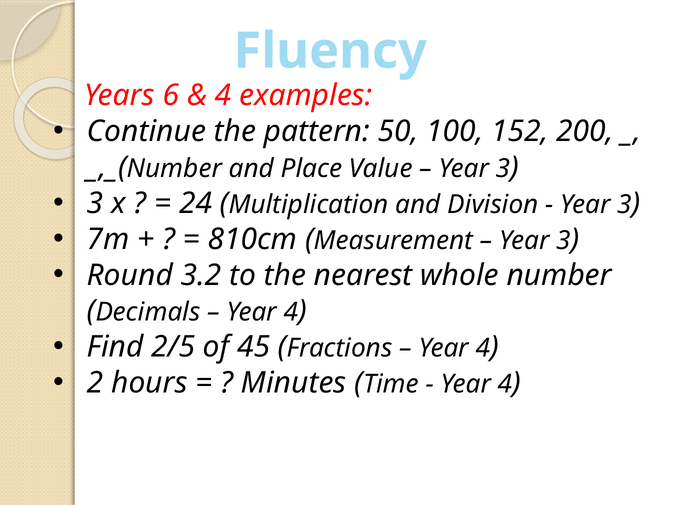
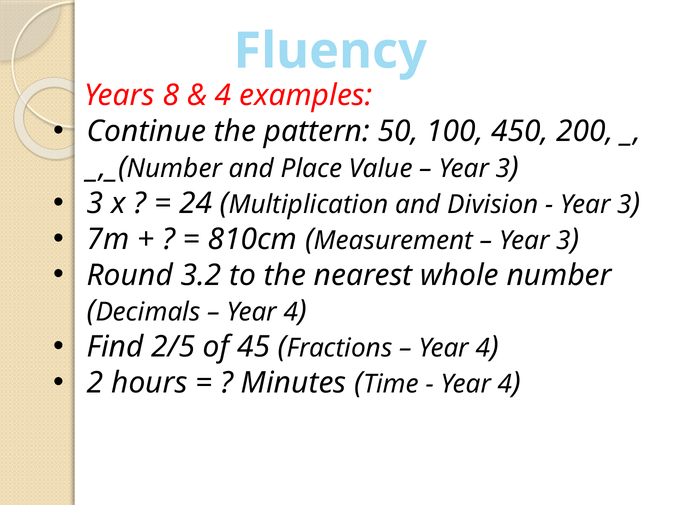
6: 6 -> 8 (171, 96)
152: 152 -> 450 (520, 132)
